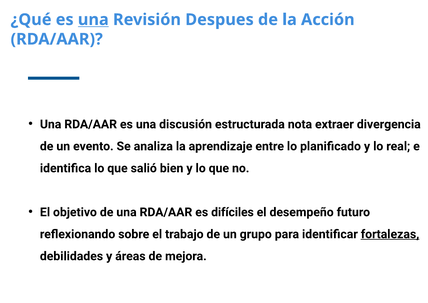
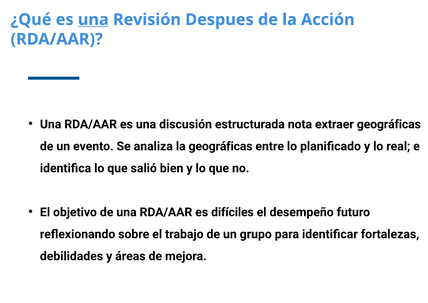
extraer divergencia: divergencia -> geográficas (389, 124)
la aprendizaje: aprendizaje -> geográficas (221, 146)
fortalezas underline: present -> none (390, 234)
